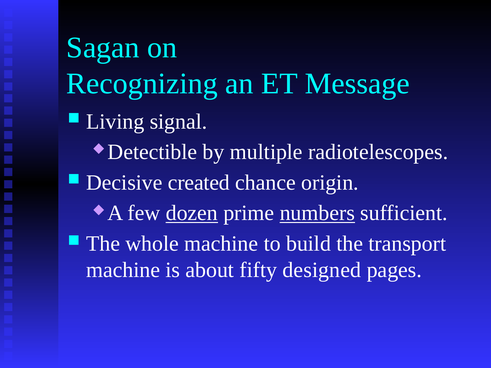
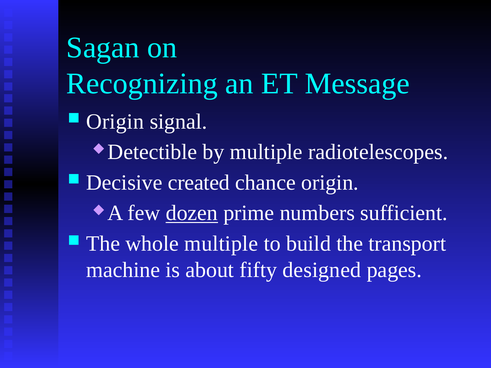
Living: Living -> Origin (115, 122)
numbers underline: present -> none (317, 213)
whole machine: machine -> multiple (221, 244)
